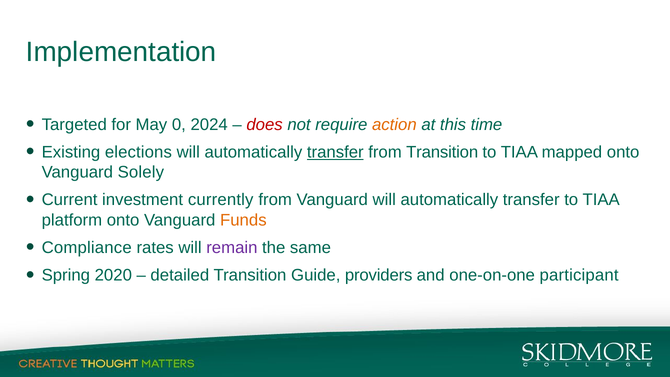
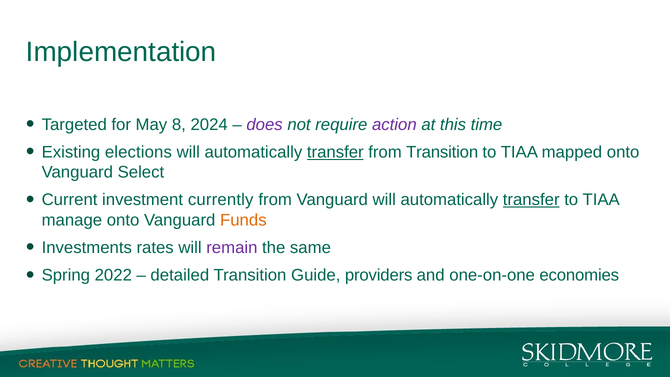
0: 0 -> 8 (179, 124)
does colour: red -> purple (265, 124)
action colour: orange -> purple (394, 124)
Solely: Solely -> Select (141, 172)
transfer underline: none -> present (531, 200)
platform: platform -> manage (72, 220)
Compliance: Compliance -> Investments (87, 248)
2020: 2020 -> 2022 (113, 275)
participant: participant -> economies (579, 275)
